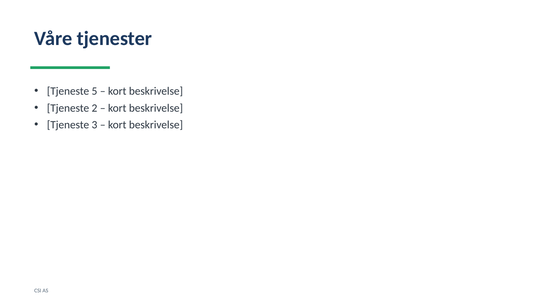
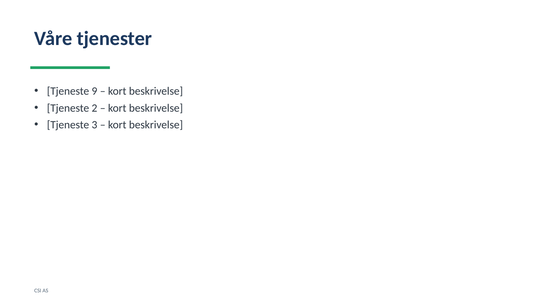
5: 5 -> 9 (94, 91)
